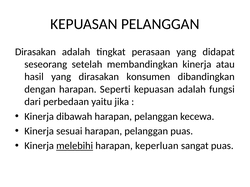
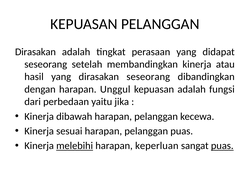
dirasakan konsumen: konsumen -> seseorang (148, 77)
Seperti: Seperti -> Unggul (115, 89)
puas underline: none -> present (222, 146)
